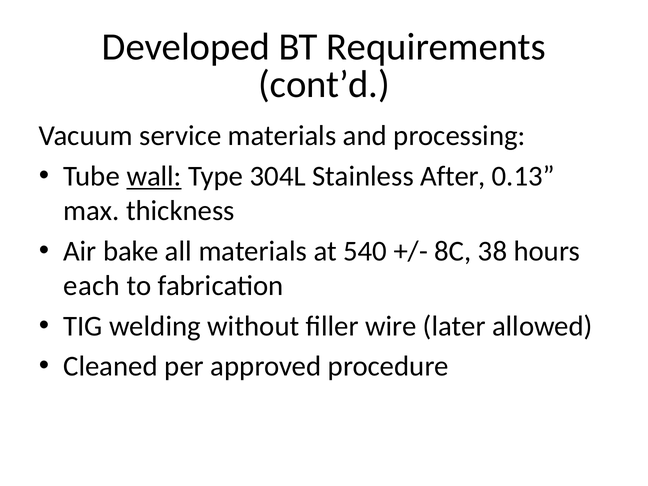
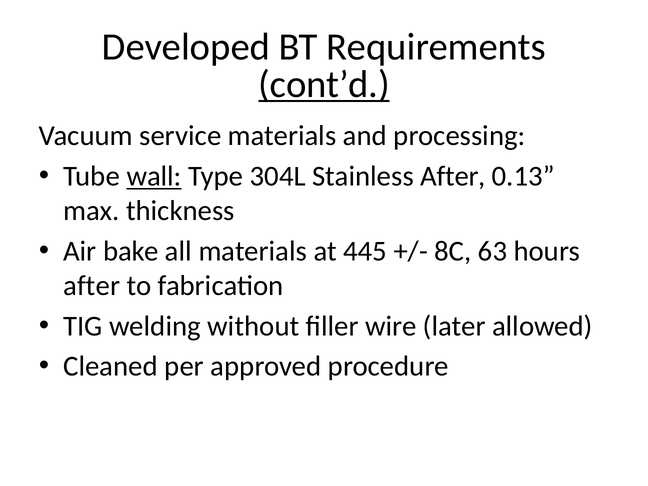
cont’d underline: none -> present (324, 84)
540: 540 -> 445 (365, 251)
38: 38 -> 63 (493, 251)
each: each -> after (92, 286)
